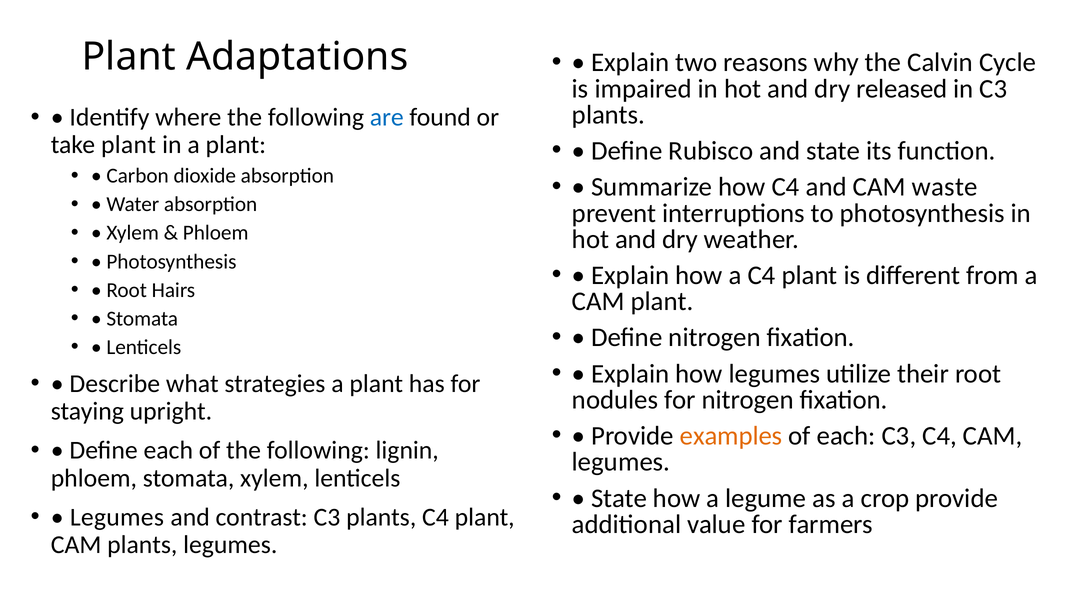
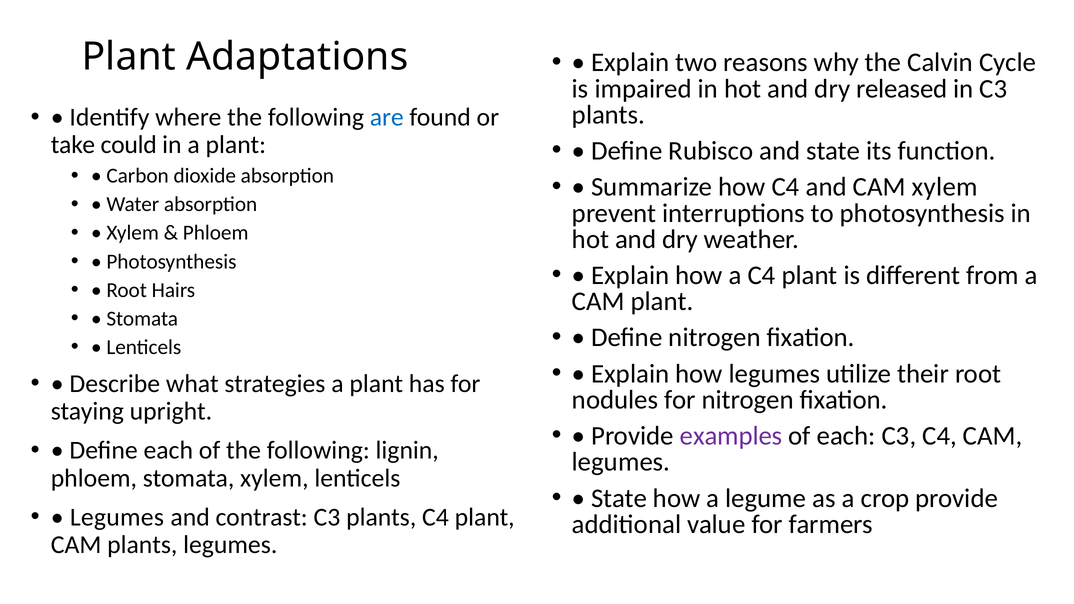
take plant: plant -> could (129, 145)
CAM waste: waste -> xylem (945, 187)
examples colour: orange -> purple (731, 436)
